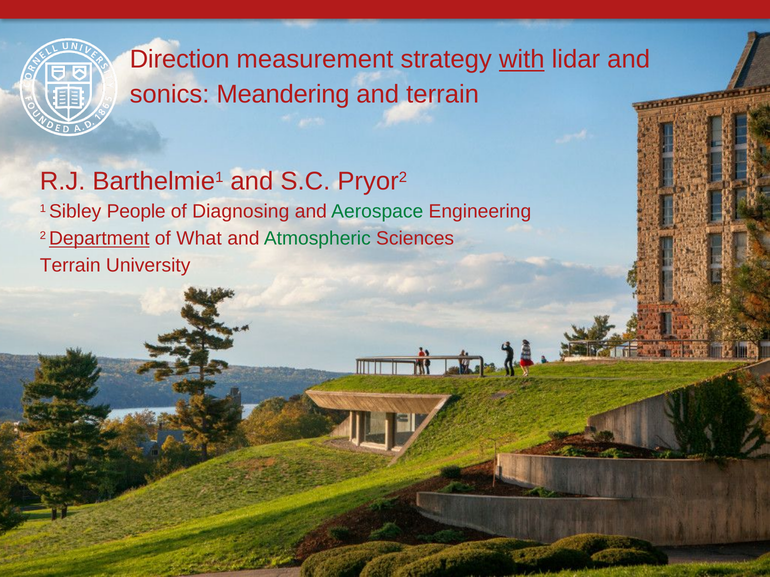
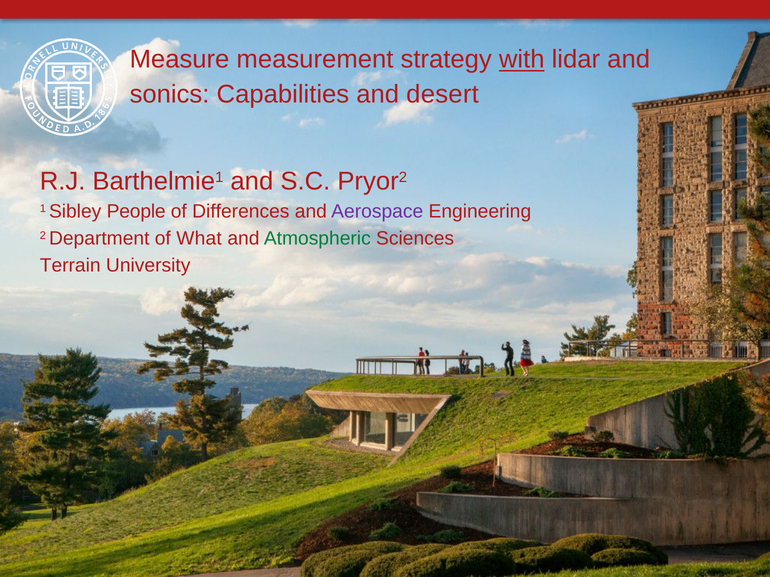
Direction: Direction -> Measure (180, 60)
Meandering: Meandering -> Capabilities (283, 95)
and terrain: terrain -> desert (443, 95)
Diagnosing: Diagnosing -> Differences (241, 212)
Aerospace colour: green -> purple (377, 212)
Department underline: present -> none (99, 239)
